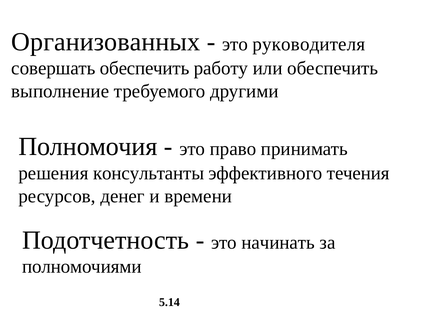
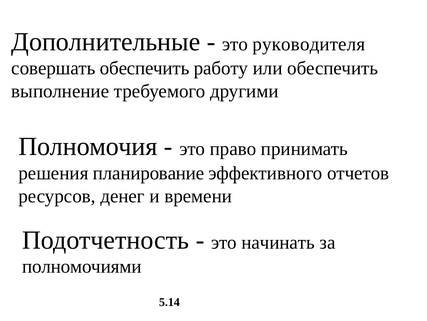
Организованных: Организованных -> Дополнительные (106, 42)
консультанты: консультанты -> планирование (149, 173)
течения: течения -> отчетов (358, 173)
